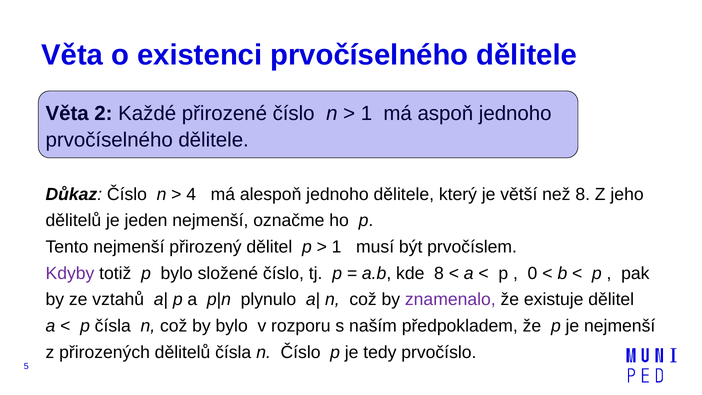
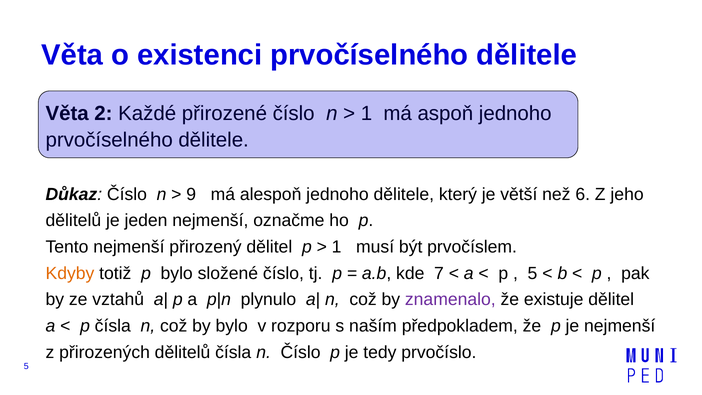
4: 4 -> 9 (191, 194)
než 8: 8 -> 6 (583, 194)
Kdyby colour: purple -> orange (70, 273)
kde 8: 8 -> 7 (439, 273)
0: 0 -> 5 (533, 273)
